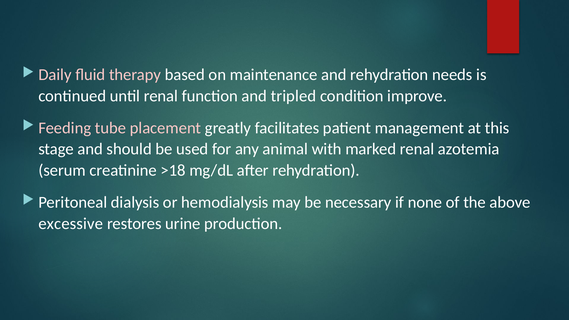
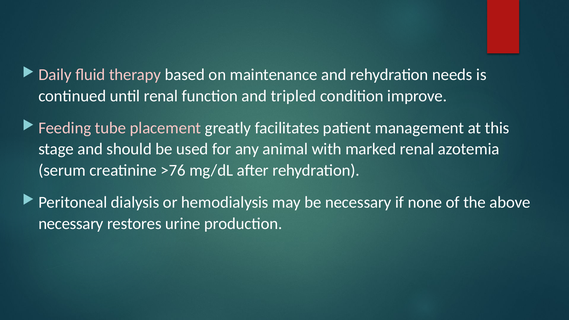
>18: >18 -> >76 (173, 170)
excessive: excessive -> necessary (71, 224)
